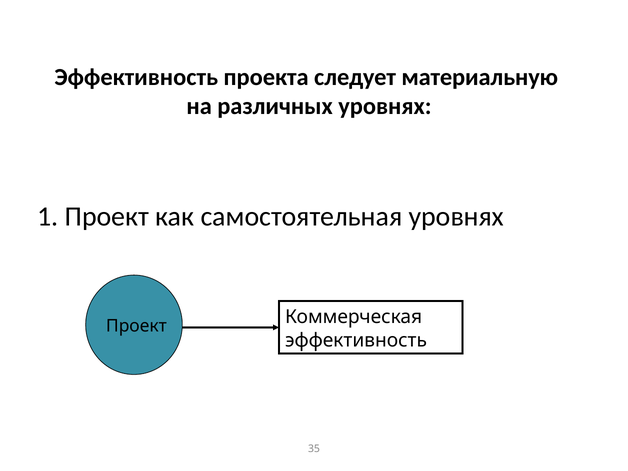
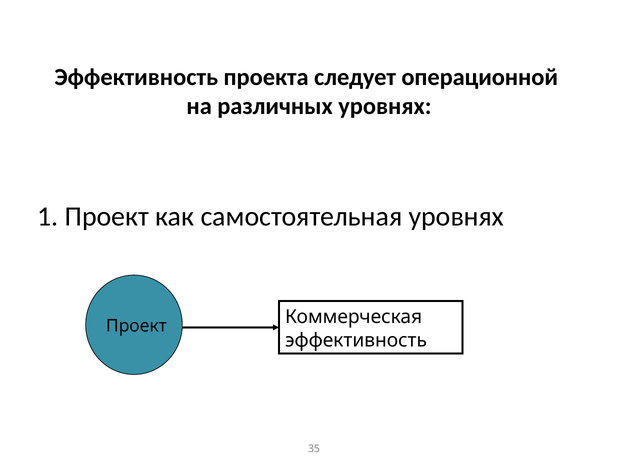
материальную: материальную -> операционной (480, 77)
